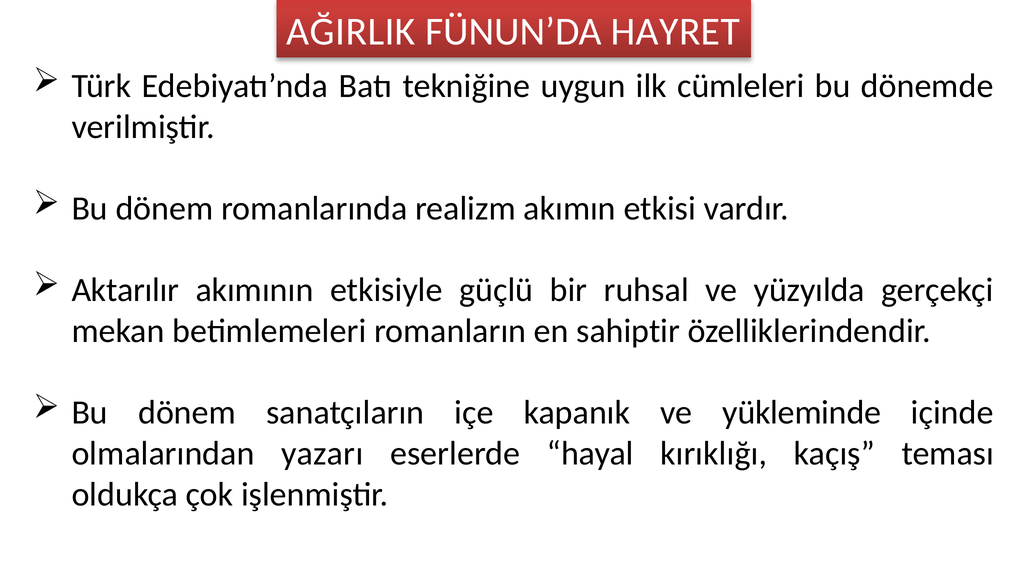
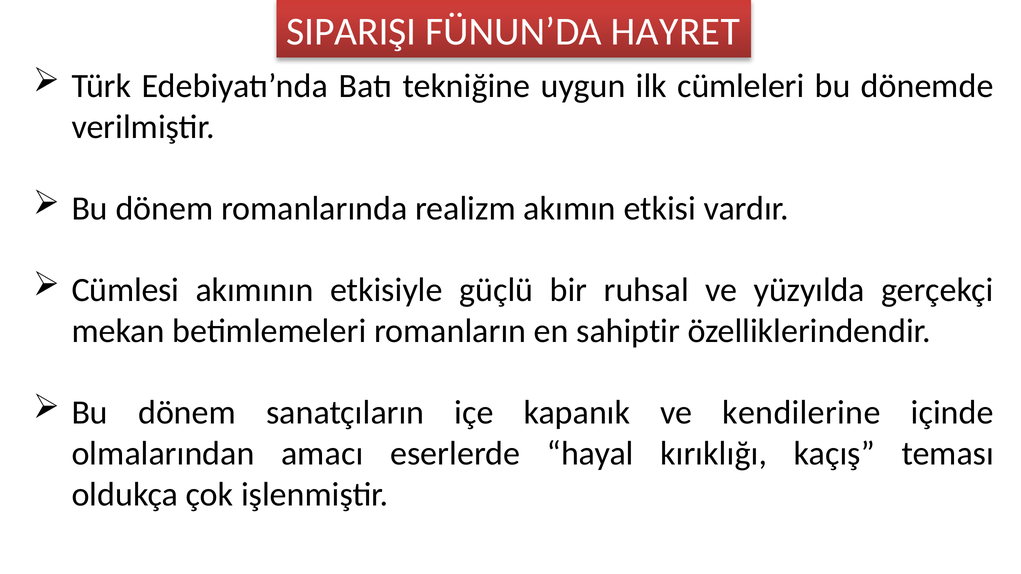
AĞIRLIK: AĞIRLIK -> SIPARIŞI (351, 32)
Aktarılır: Aktarılır -> Cümlesi (125, 290)
yükleminde: yükleminde -> kendilerine (801, 413)
yazarı: yazarı -> amacı (322, 454)
